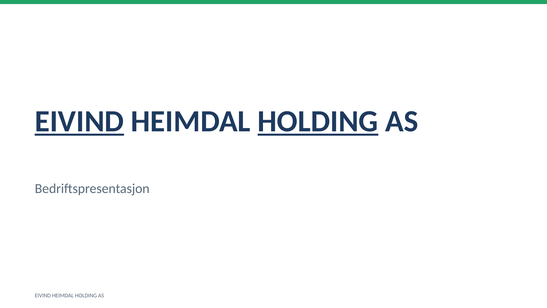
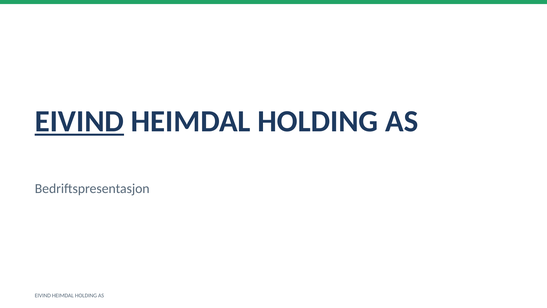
HOLDING underline: present -> none (318, 121)
